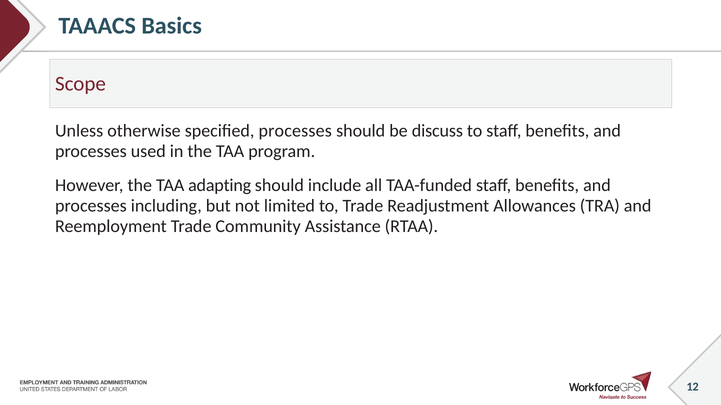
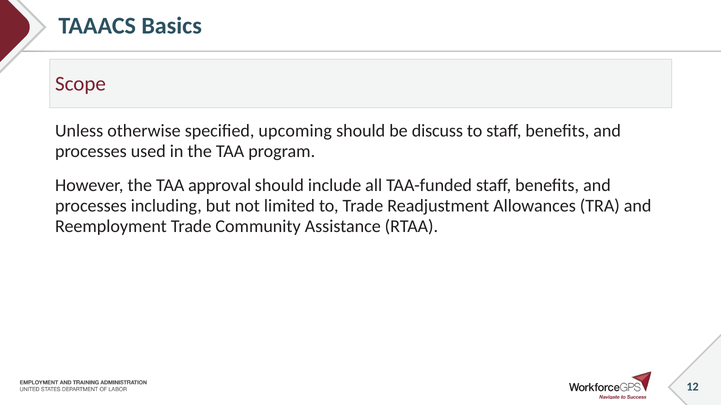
specified processes: processes -> upcoming (295, 131)
adapting: adapting -> approval (220, 185)
